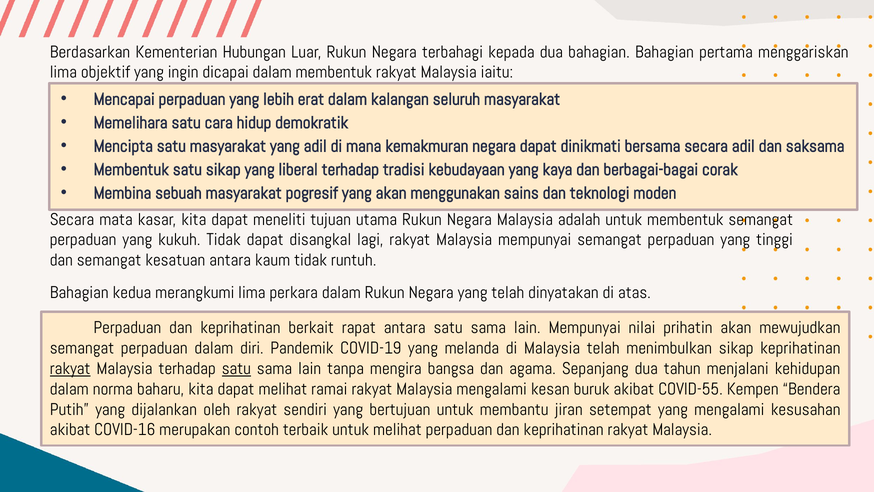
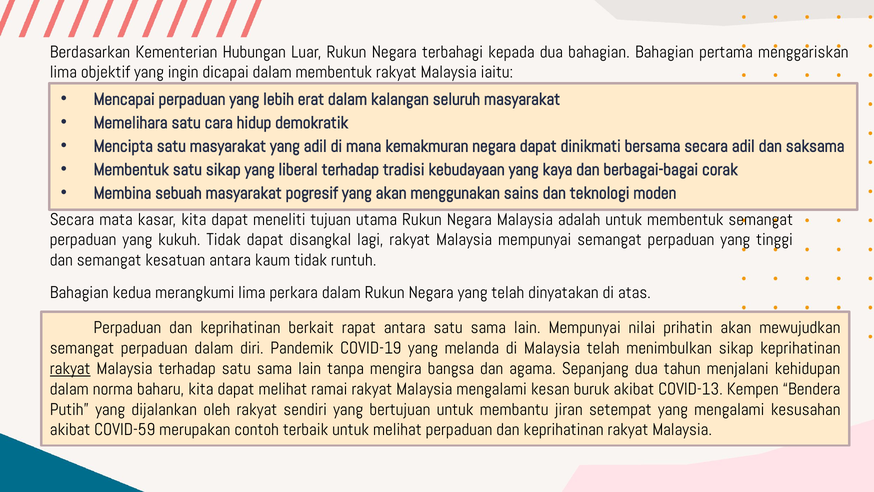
satu underline: present -> none (236, 368)
COVID-55: COVID-55 -> COVID-13 (691, 389)
COVID-16: COVID-16 -> COVID-59 (125, 429)
